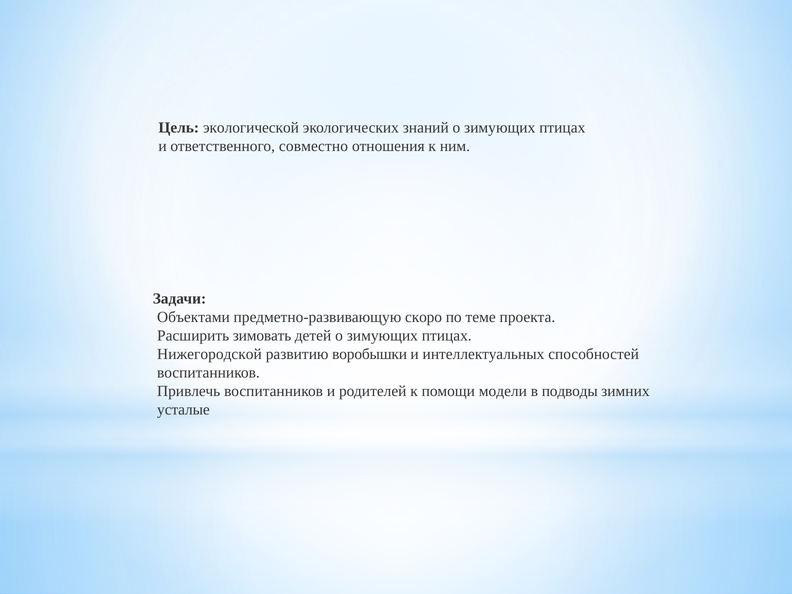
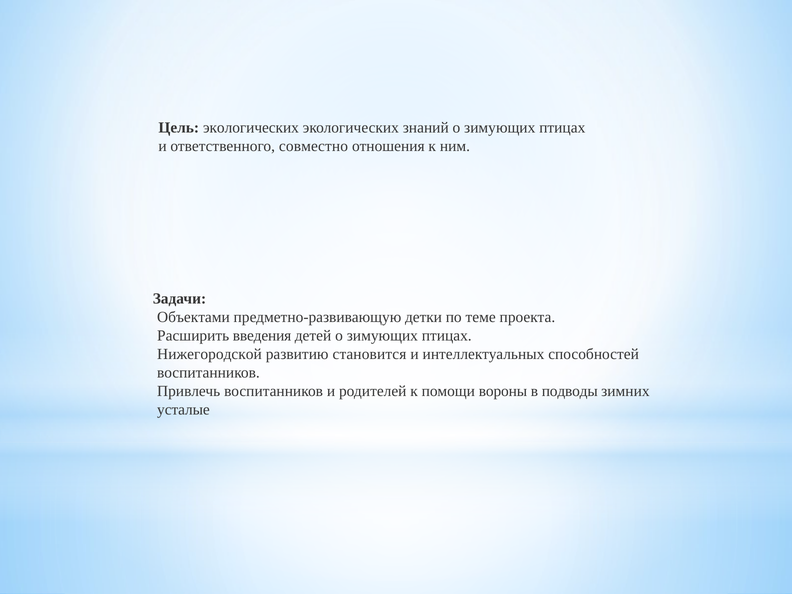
Цель экологической: экологической -> экологических (251, 127)
скоро: скоро -> детки (424, 317)
зимовать: зимовать -> введения (262, 336)
воробышки: воробышки -> становится (369, 354)
модели: модели -> вороны (503, 391)
